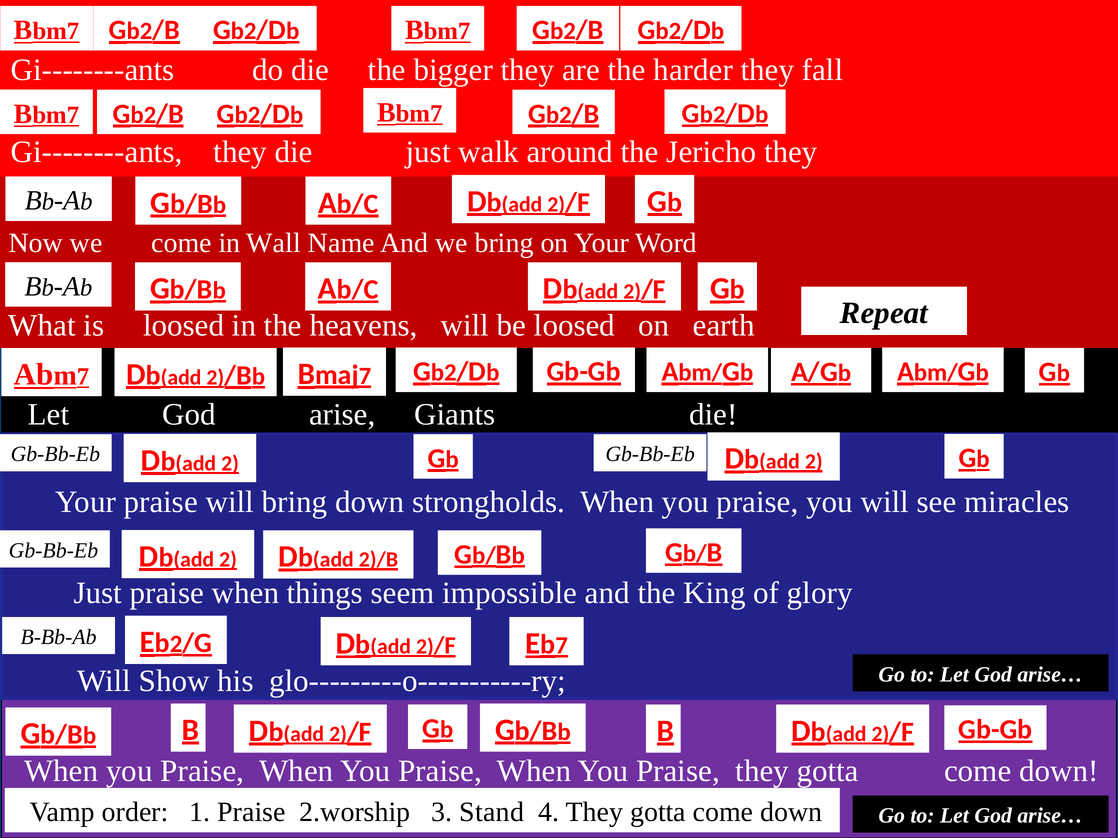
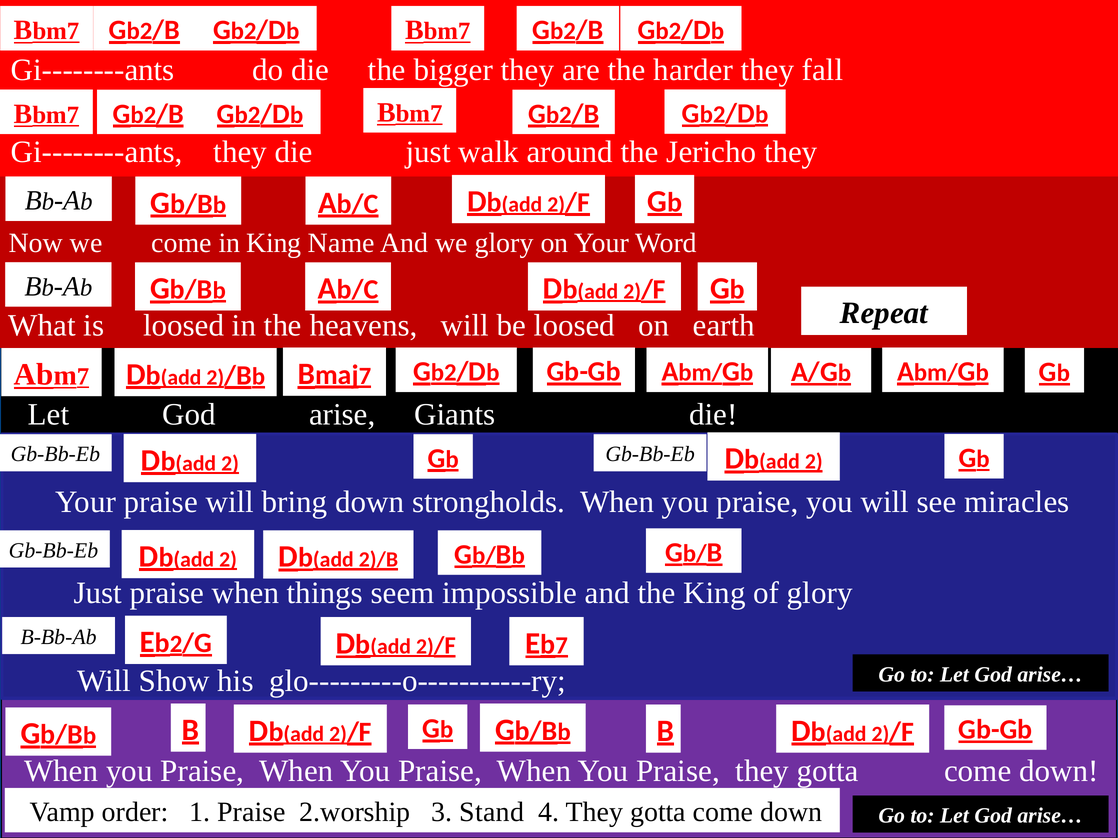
in Wall: Wall -> King (274, 243)
we bring: bring -> glory (504, 243)
